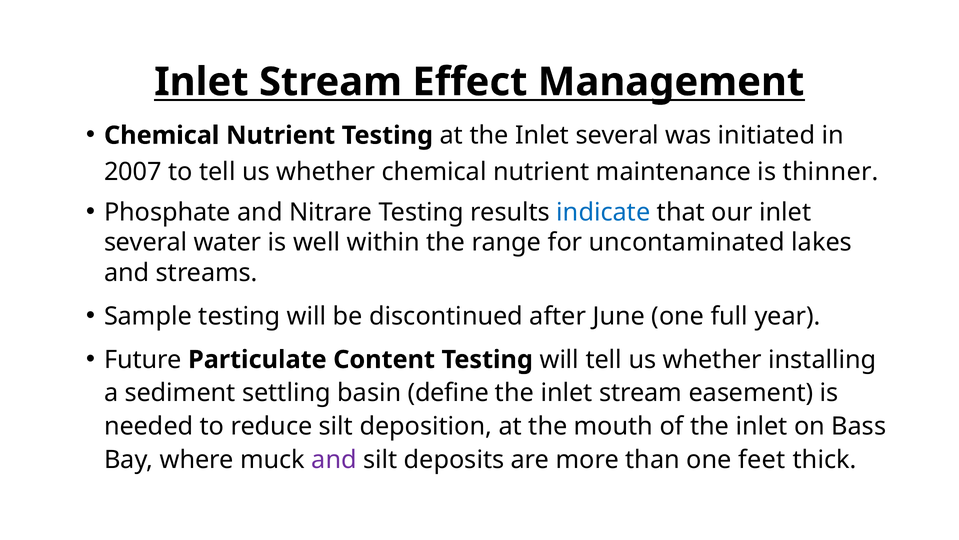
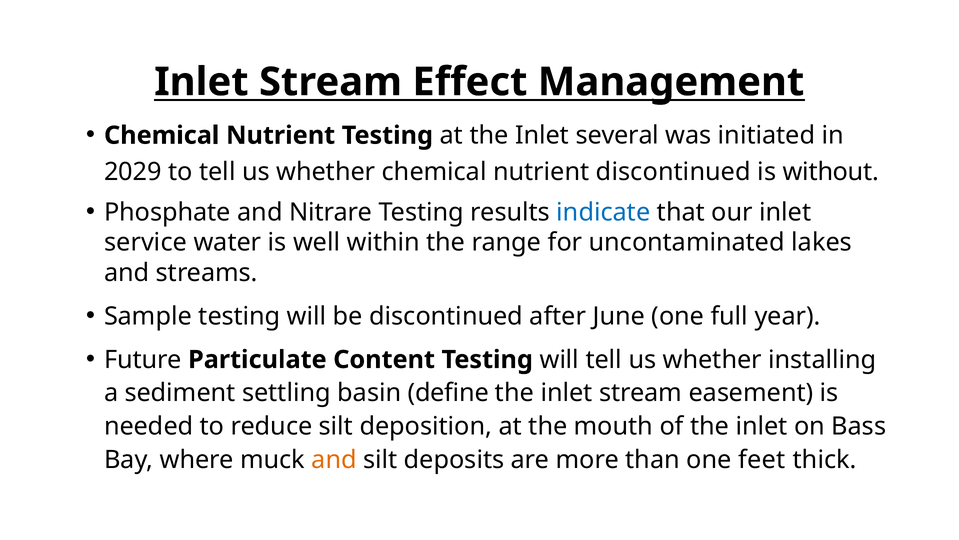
2007: 2007 -> 2029 (133, 172)
nutrient maintenance: maintenance -> discontinued (673, 172)
thinner: thinner -> without (831, 172)
several: several -> service (146, 243)
and colour: purple -> orange (334, 460)
